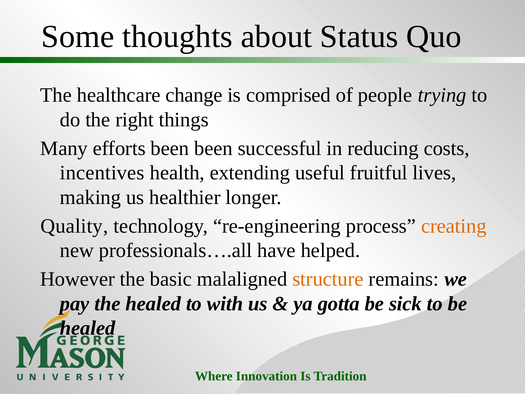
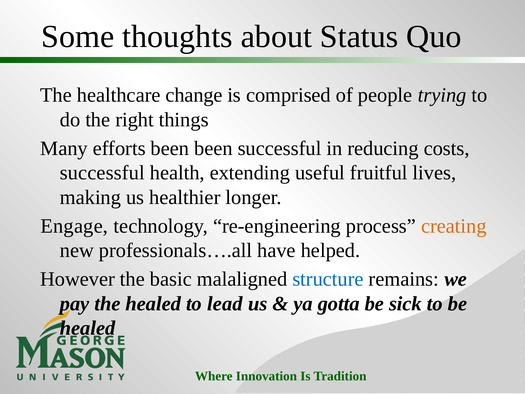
incentives: incentives -> successful (102, 173)
Quality: Quality -> Engage (74, 226)
structure colour: orange -> blue (328, 279)
with: with -> lead (225, 303)
